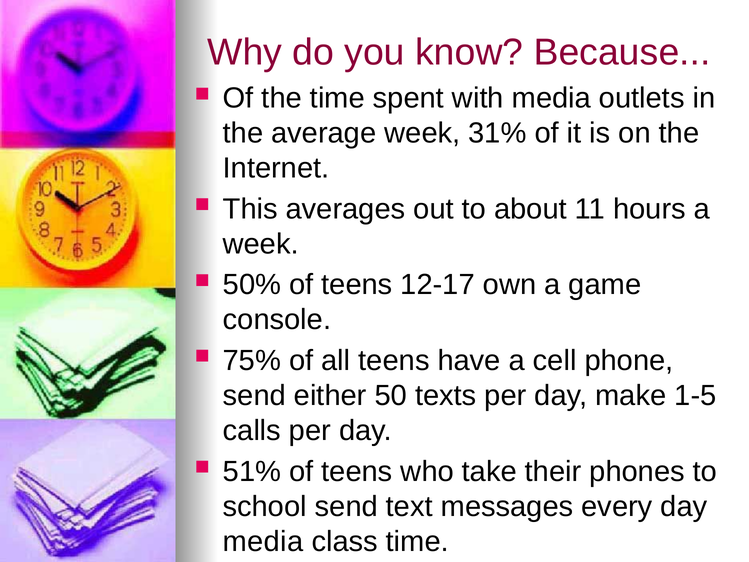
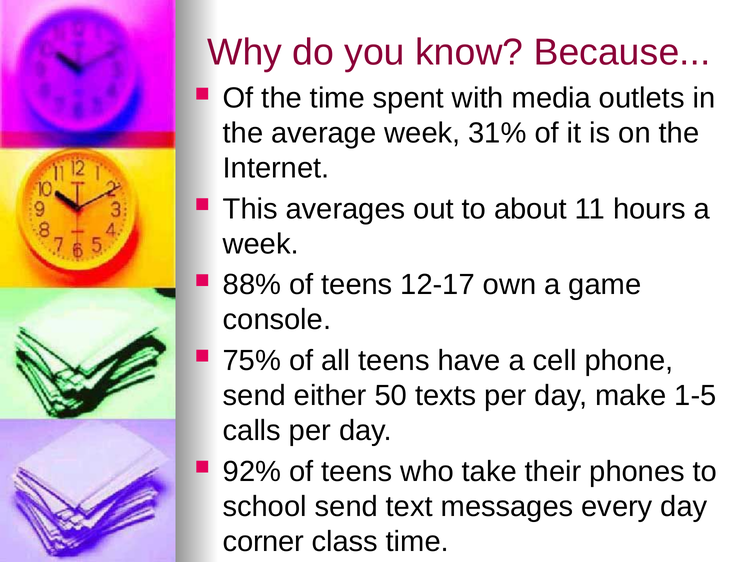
50%: 50% -> 88% (252, 285)
51%: 51% -> 92% (252, 471)
media: media -> corner (263, 541)
